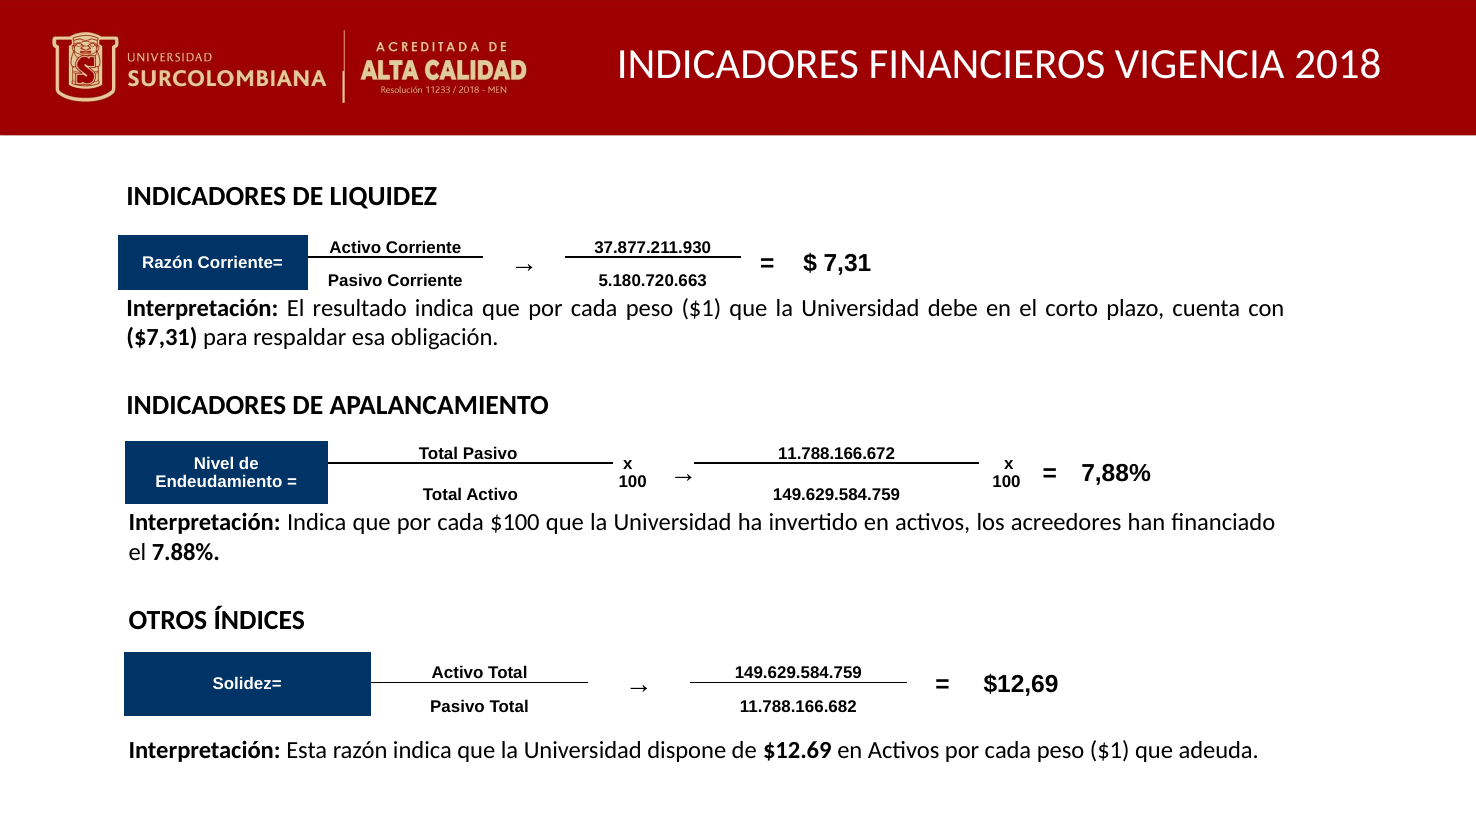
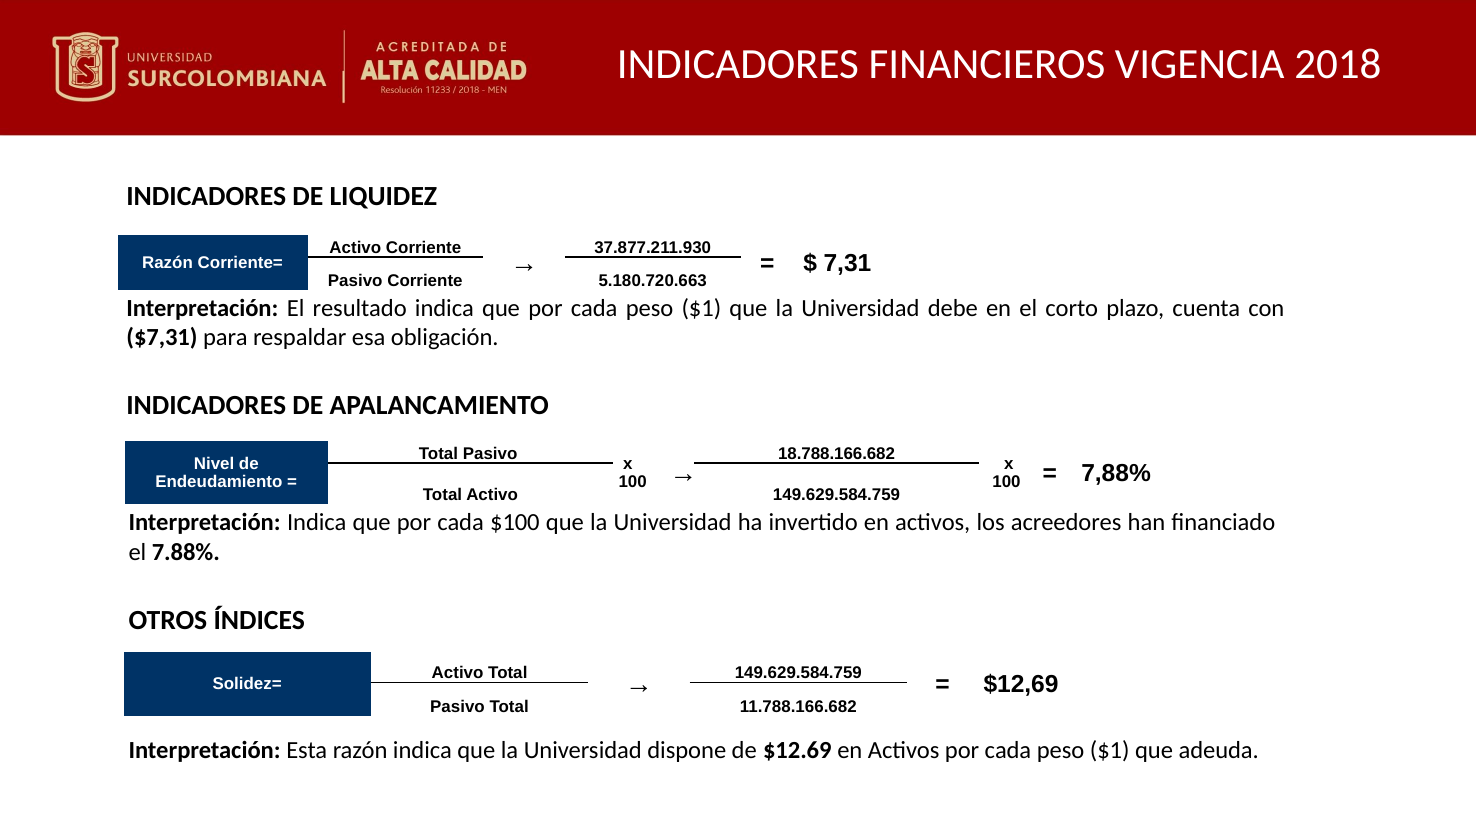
11.788.166.672: 11.788.166.672 -> 18.788.166.682 (837, 454)
